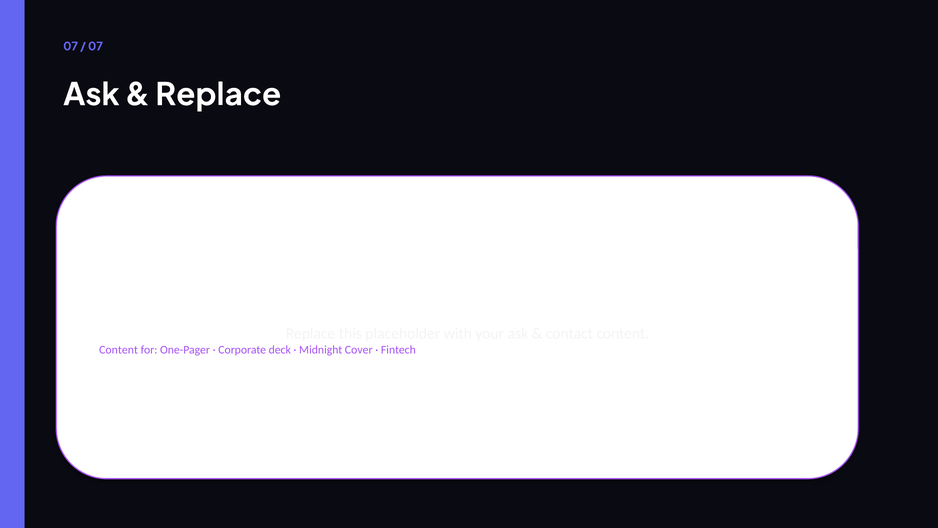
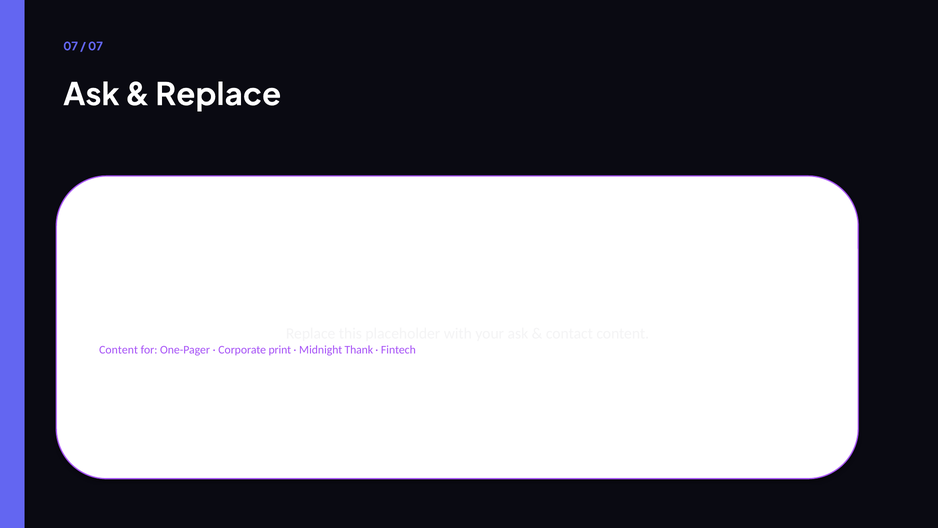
deck: deck -> print (280, 350)
Cover: Cover -> Thank (359, 350)
